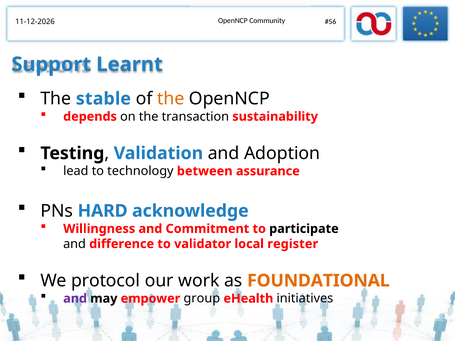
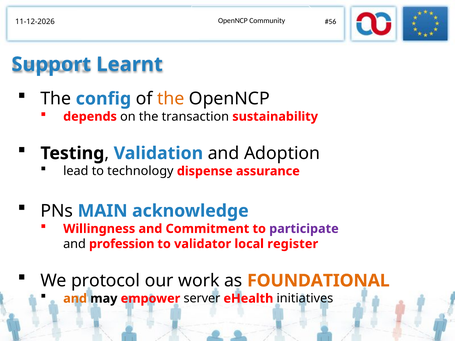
stable: stable -> config (103, 99)
between: between -> dispense (205, 171)
HARD: HARD -> MAIN (103, 211)
participate colour: black -> purple (304, 229)
difference: difference -> profession (122, 244)
and colour: purple -> orange (75, 299)
group: group -> server (202, 299)
